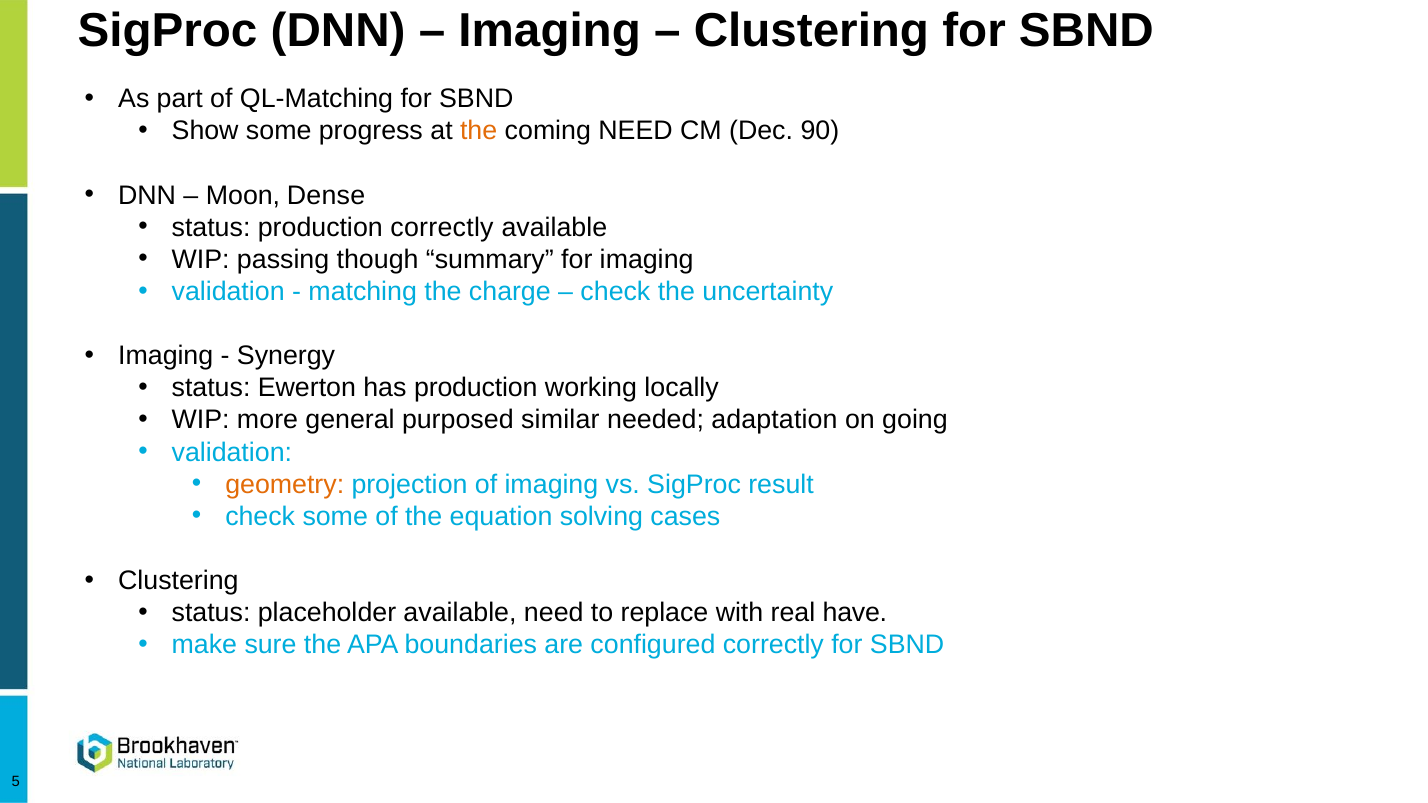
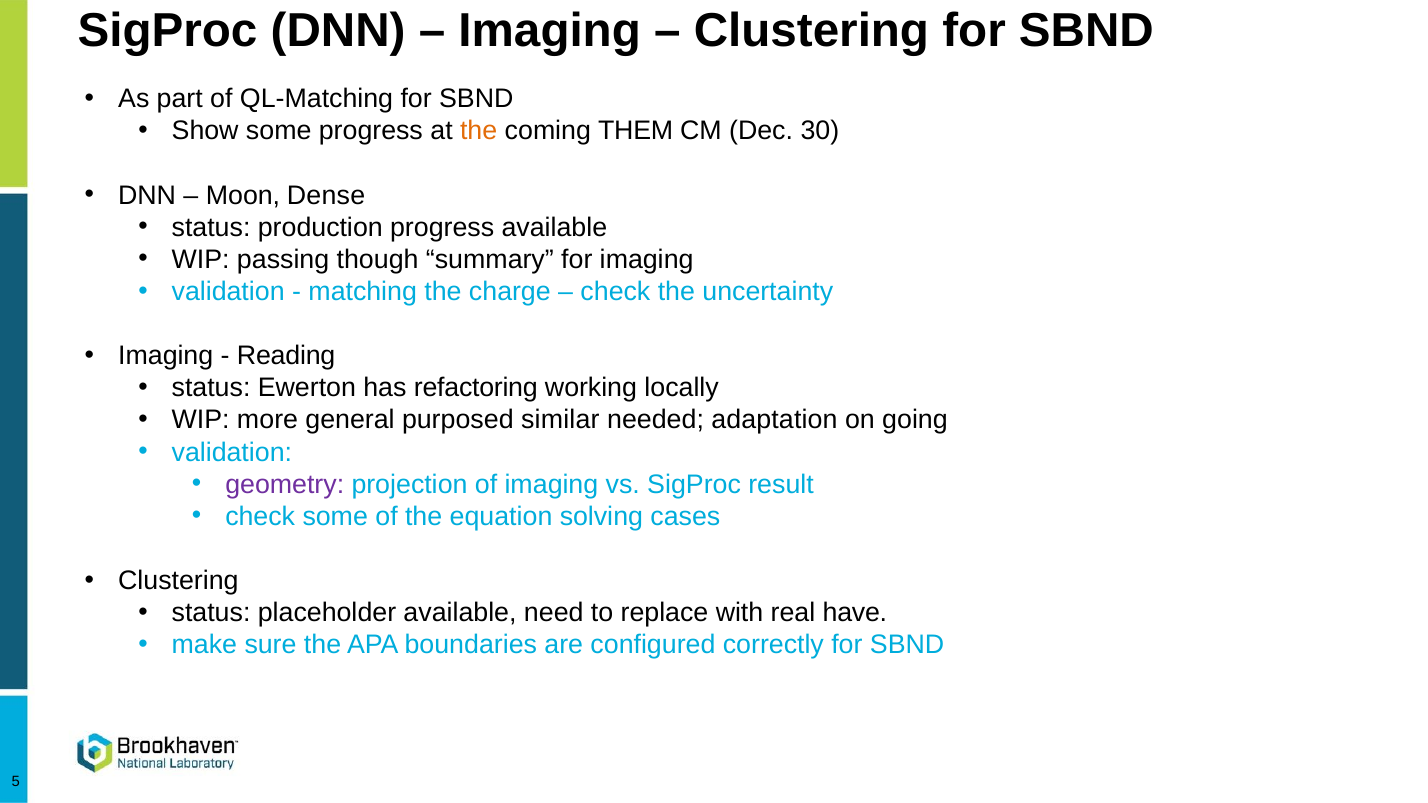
coming NEED: NEED -> THEM (636, 131)
90: 90 -> 30 (820, 131)
production correctly: correctly -> progress (442, 227)
Synergy: Synergy -> Reading (286, 356)
has production: production -> refactoring (476, 388)
geometry colour: orange -> purple (285, 485)
